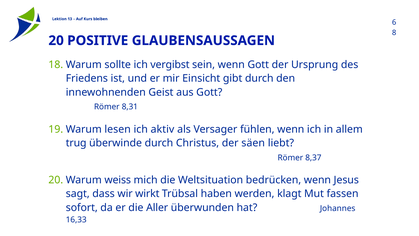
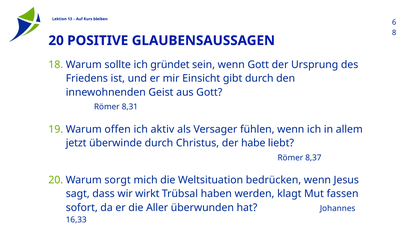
vergibst: vergibst -> gründet (170, 65)
lesen: lesen -> offen (118, 129)
trug: trug -> jetzt (76, 143)
säen: säen -> habe (253, 143)
weiss: weiss -> sorgt (118, 180)
